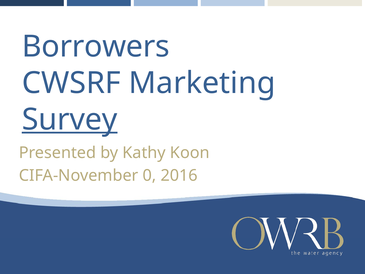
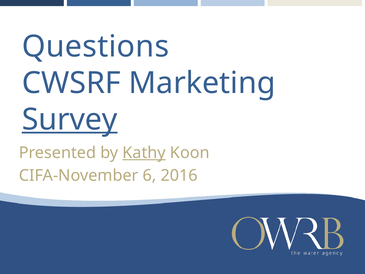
Borrowers: Borrowers -> Questions (95, 47)
Kathy underline: none -> present (144, 153)
0: 0 -> 6 (149, 175)
